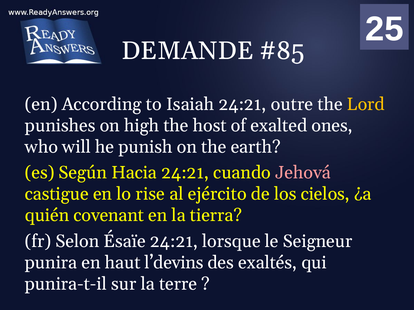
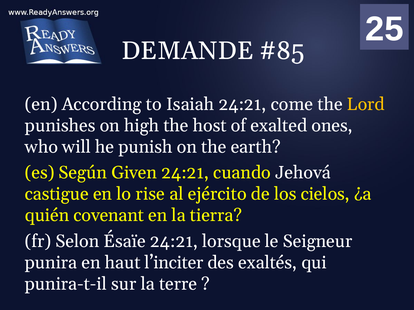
outre: outre -> come (292, 104)
Hacia: Hacia -> Given (134, 173)
Jehová colour: pink -> white (303, 173)
l’devins: l’devins -> l’inciter (174, 263)
